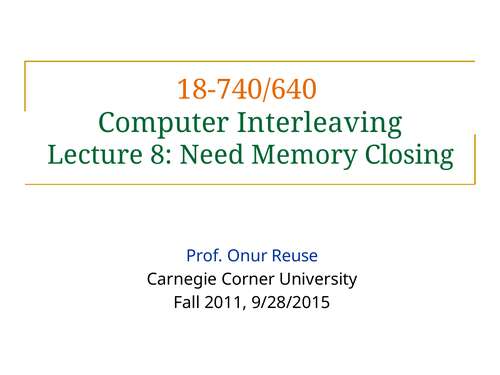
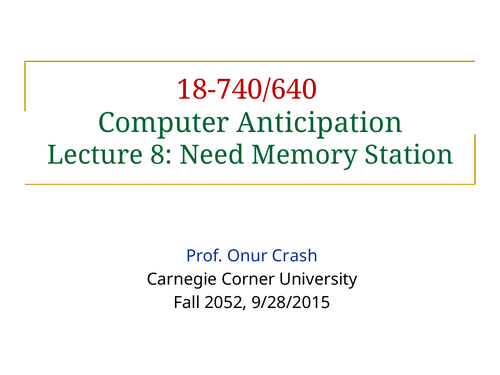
18-740/640 colour: orange -> red (247, 90)
Interleaving: Interleaving -> Anticipation (320, 123)
Closing: Closing -> Station (409, 155)
Reuse: Reuse -> Crash (295, 256)
2011: 2011 -> 2052 (226, 303)
